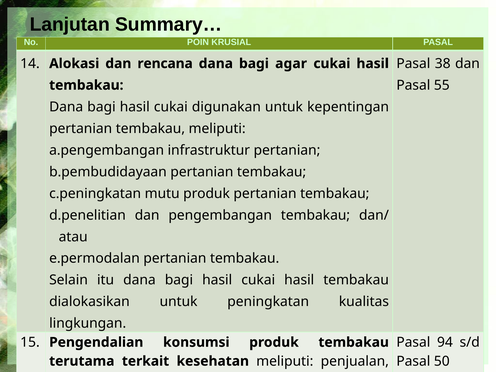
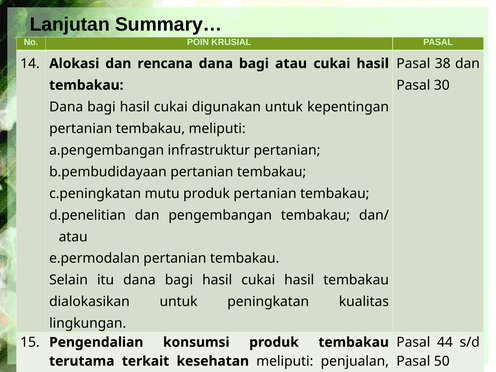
bagi agar: agar -> atau (291, 64)
55: 55 -> 30 (442, 85)
94: 94 -> 44 (445, 342)
